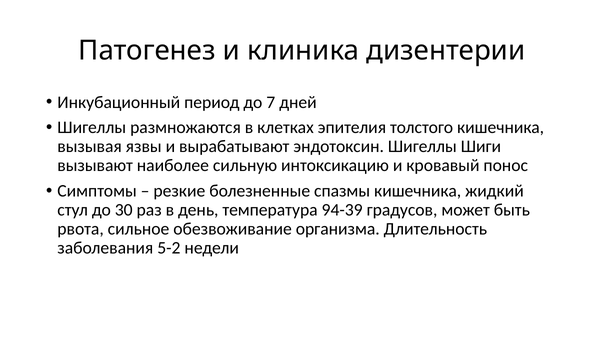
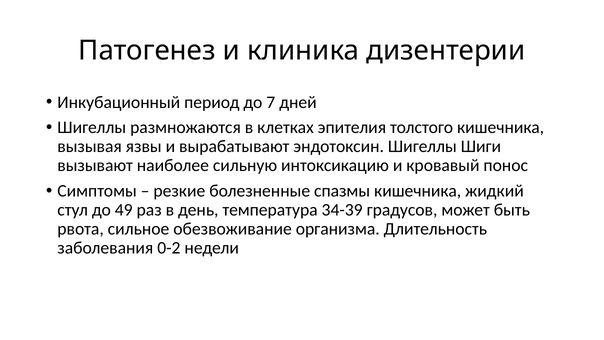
30: 30 -> 49 (124, 210)
94-39: 94-39 -> 34-39 (342, 210)
5-2: 5-2 -> 0-2 (169, 248)
